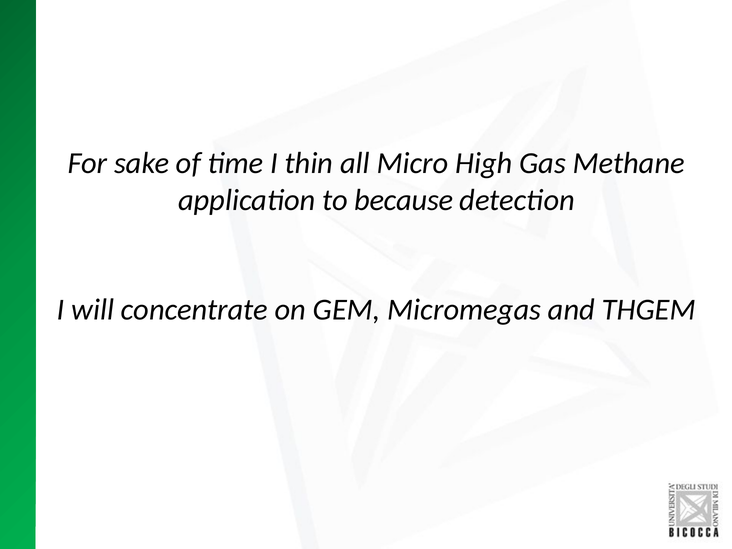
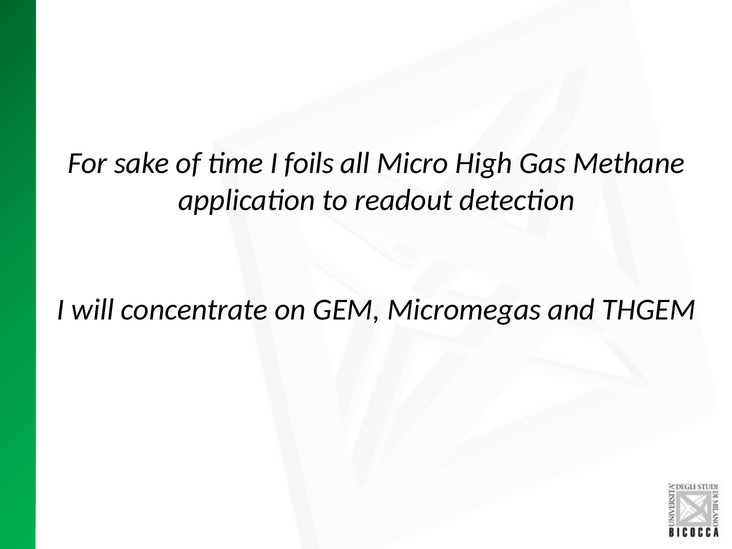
thin: thin -> foils (309, 163)
because: because -> readout (404, 200)
